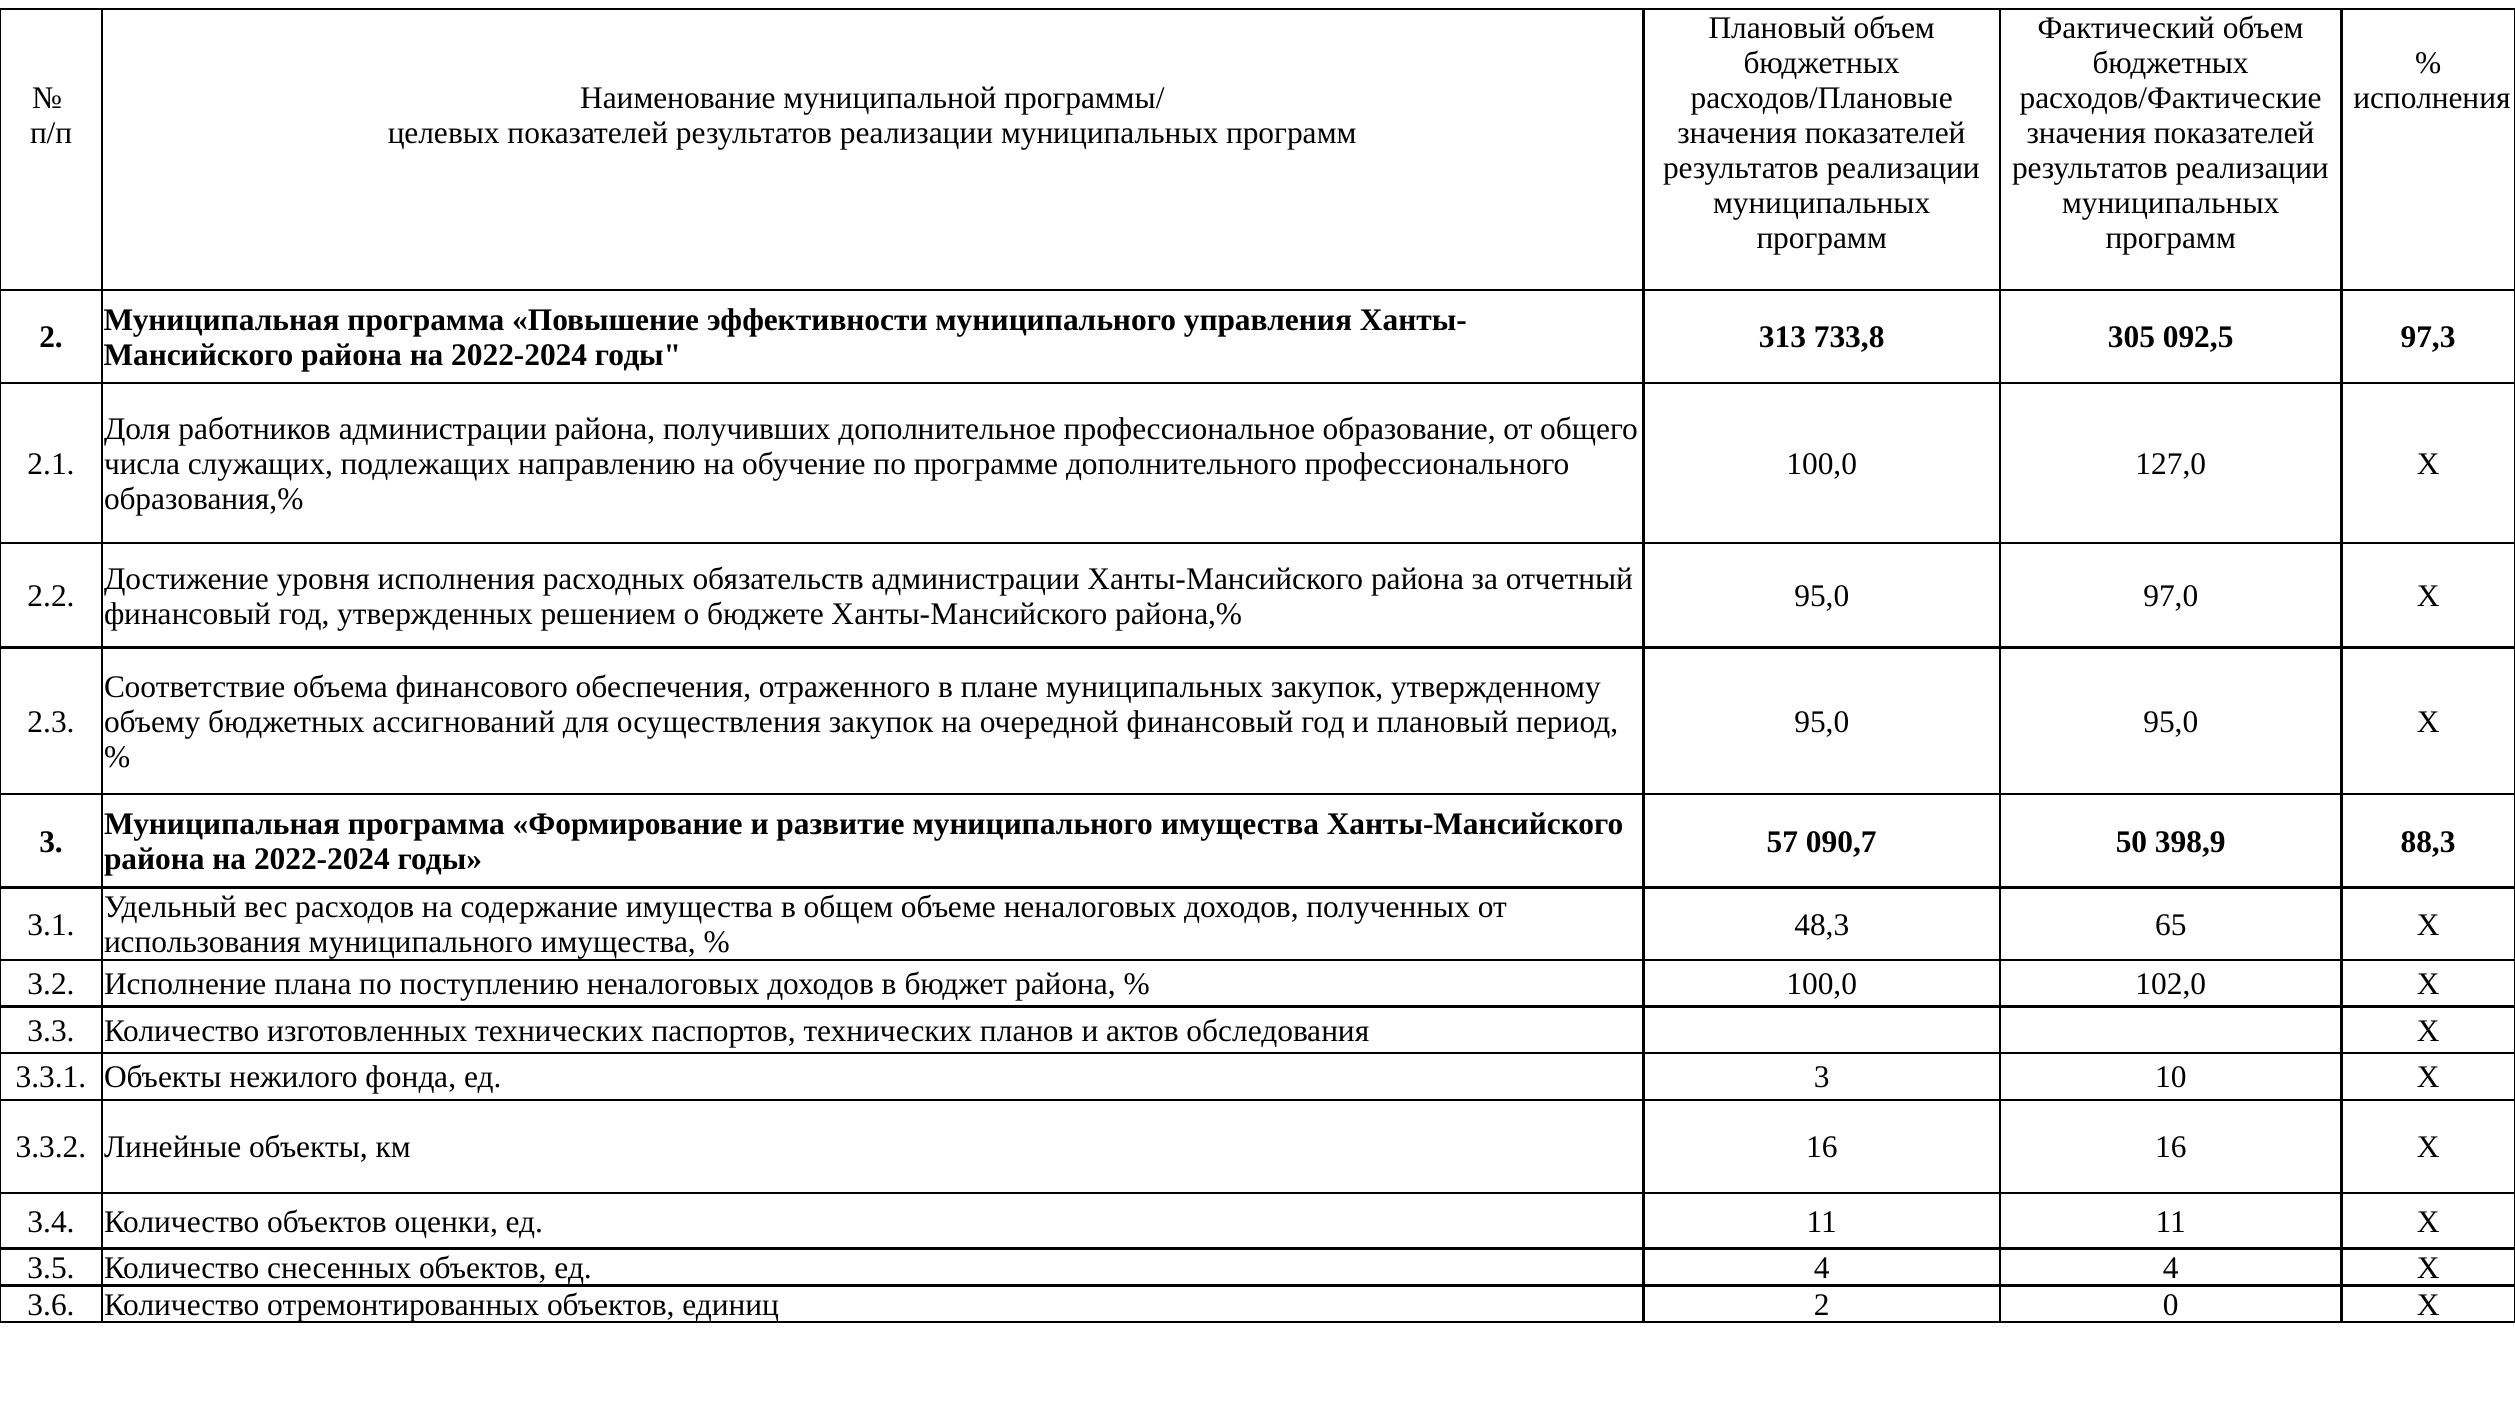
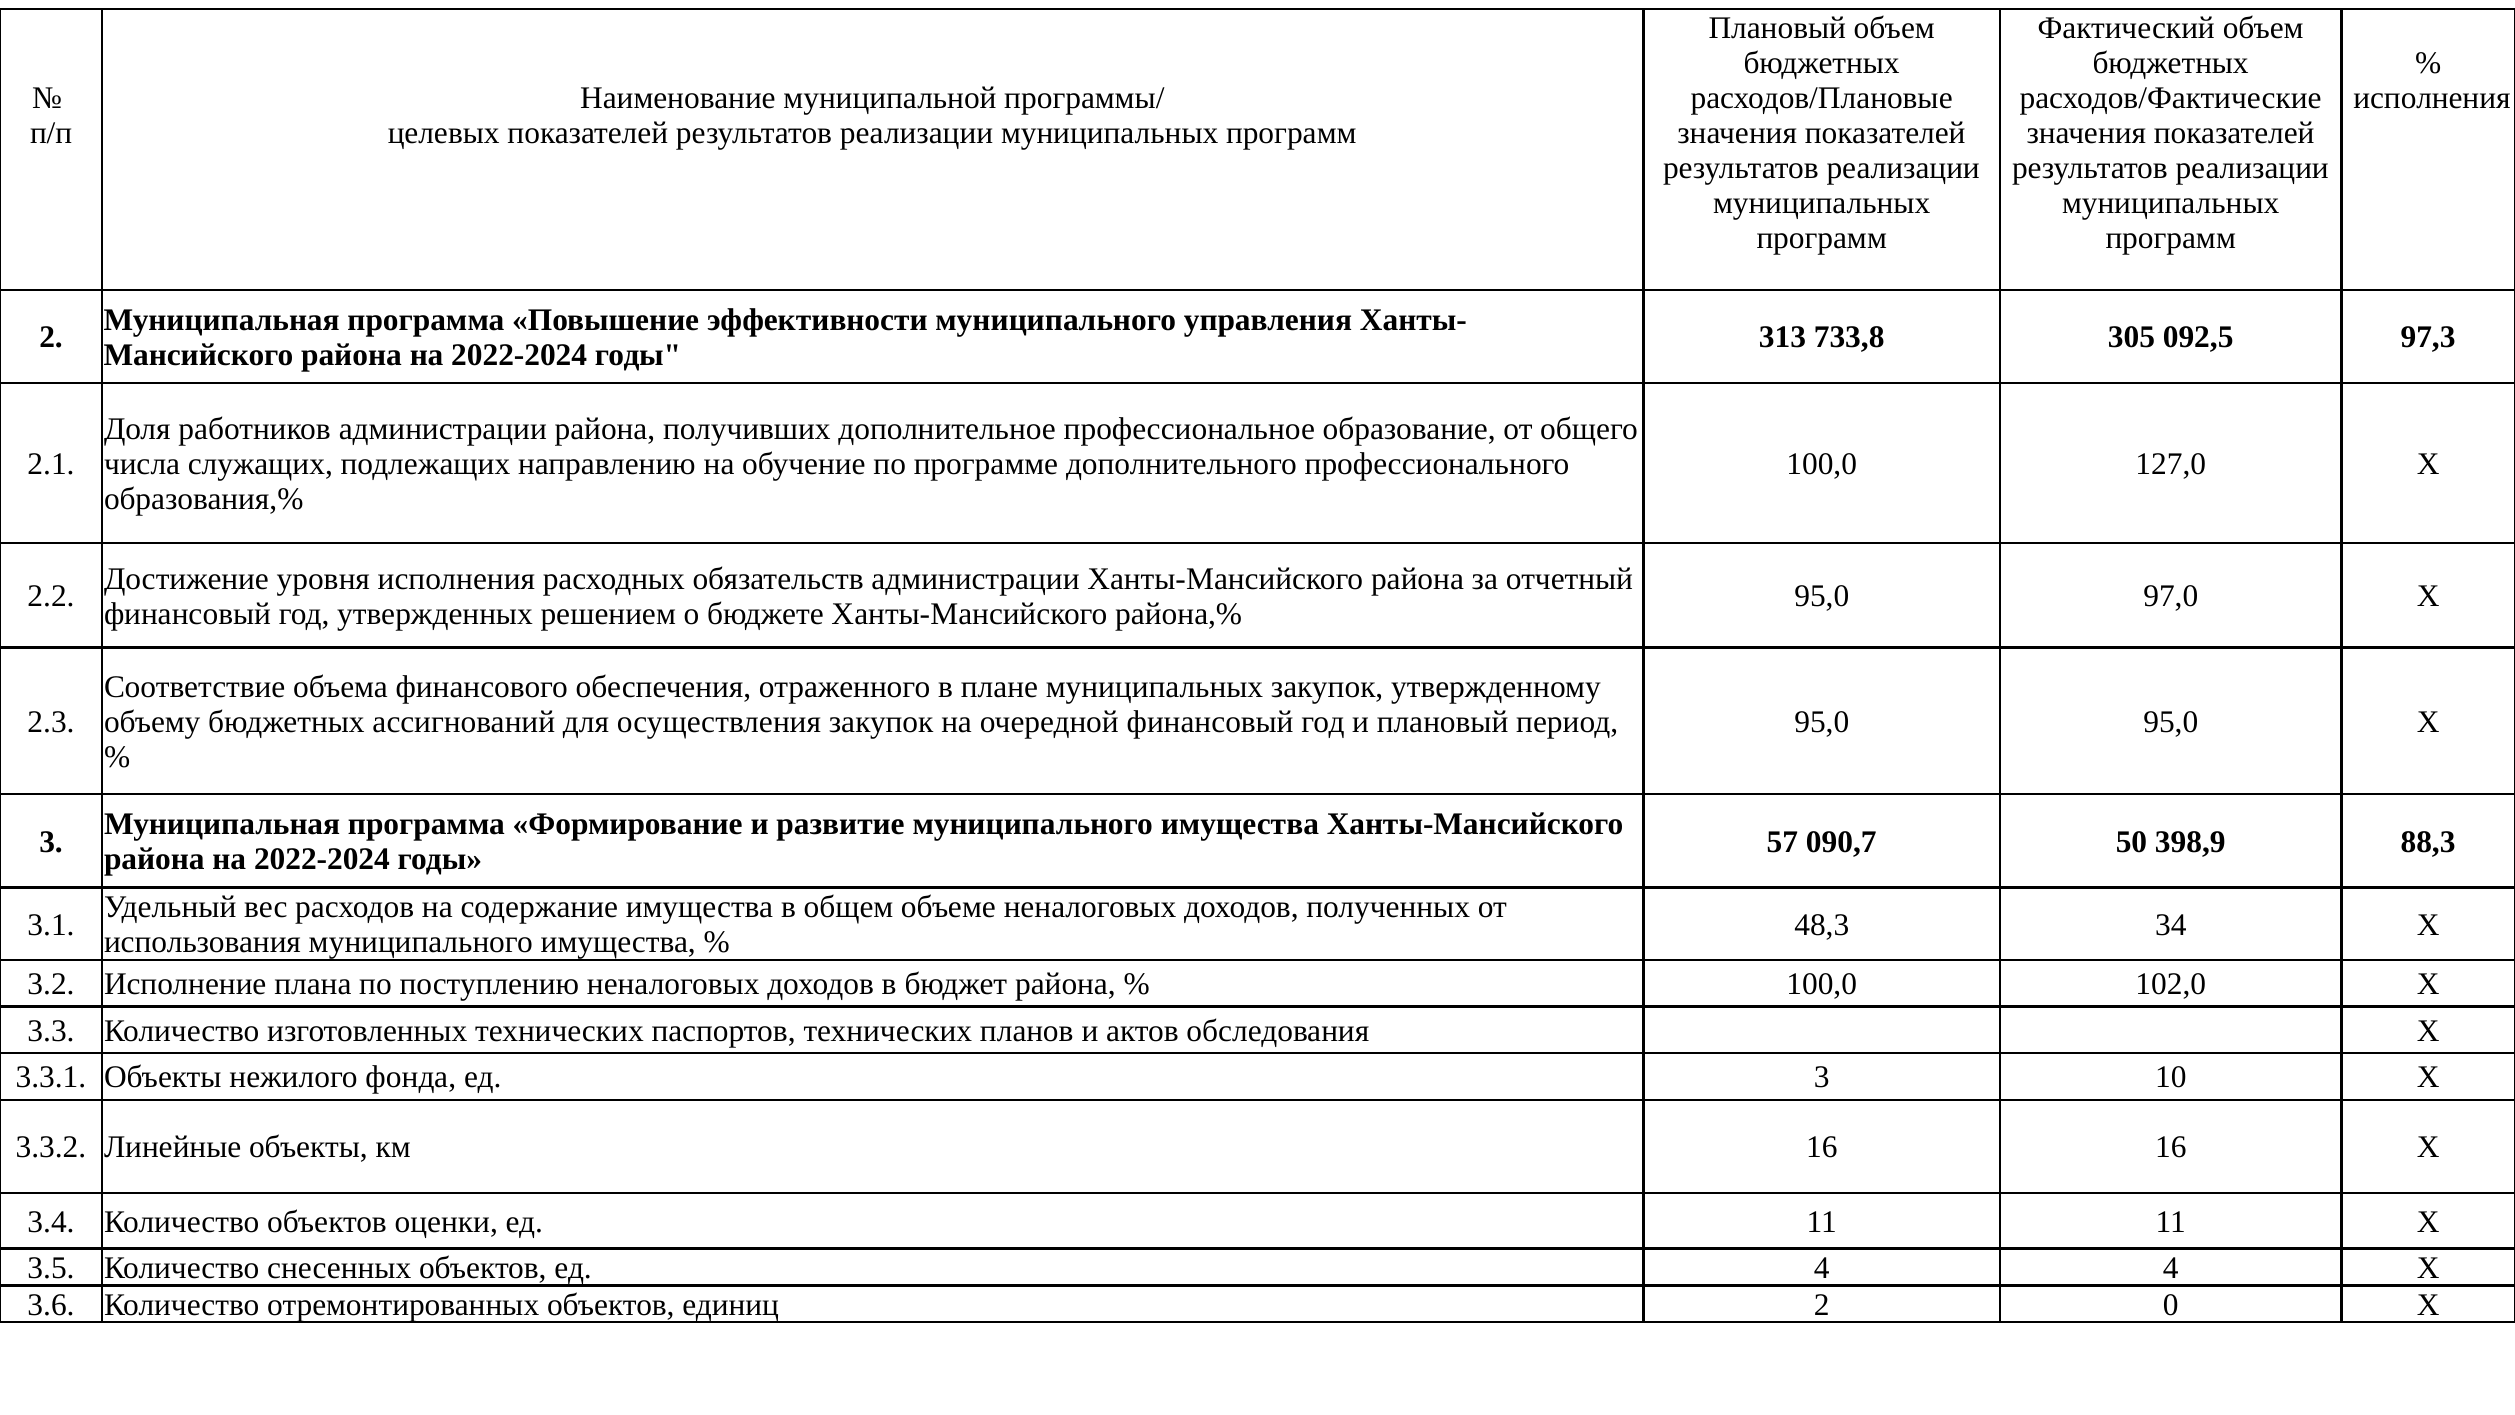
65: 65 -> 34 (2171, 925)
